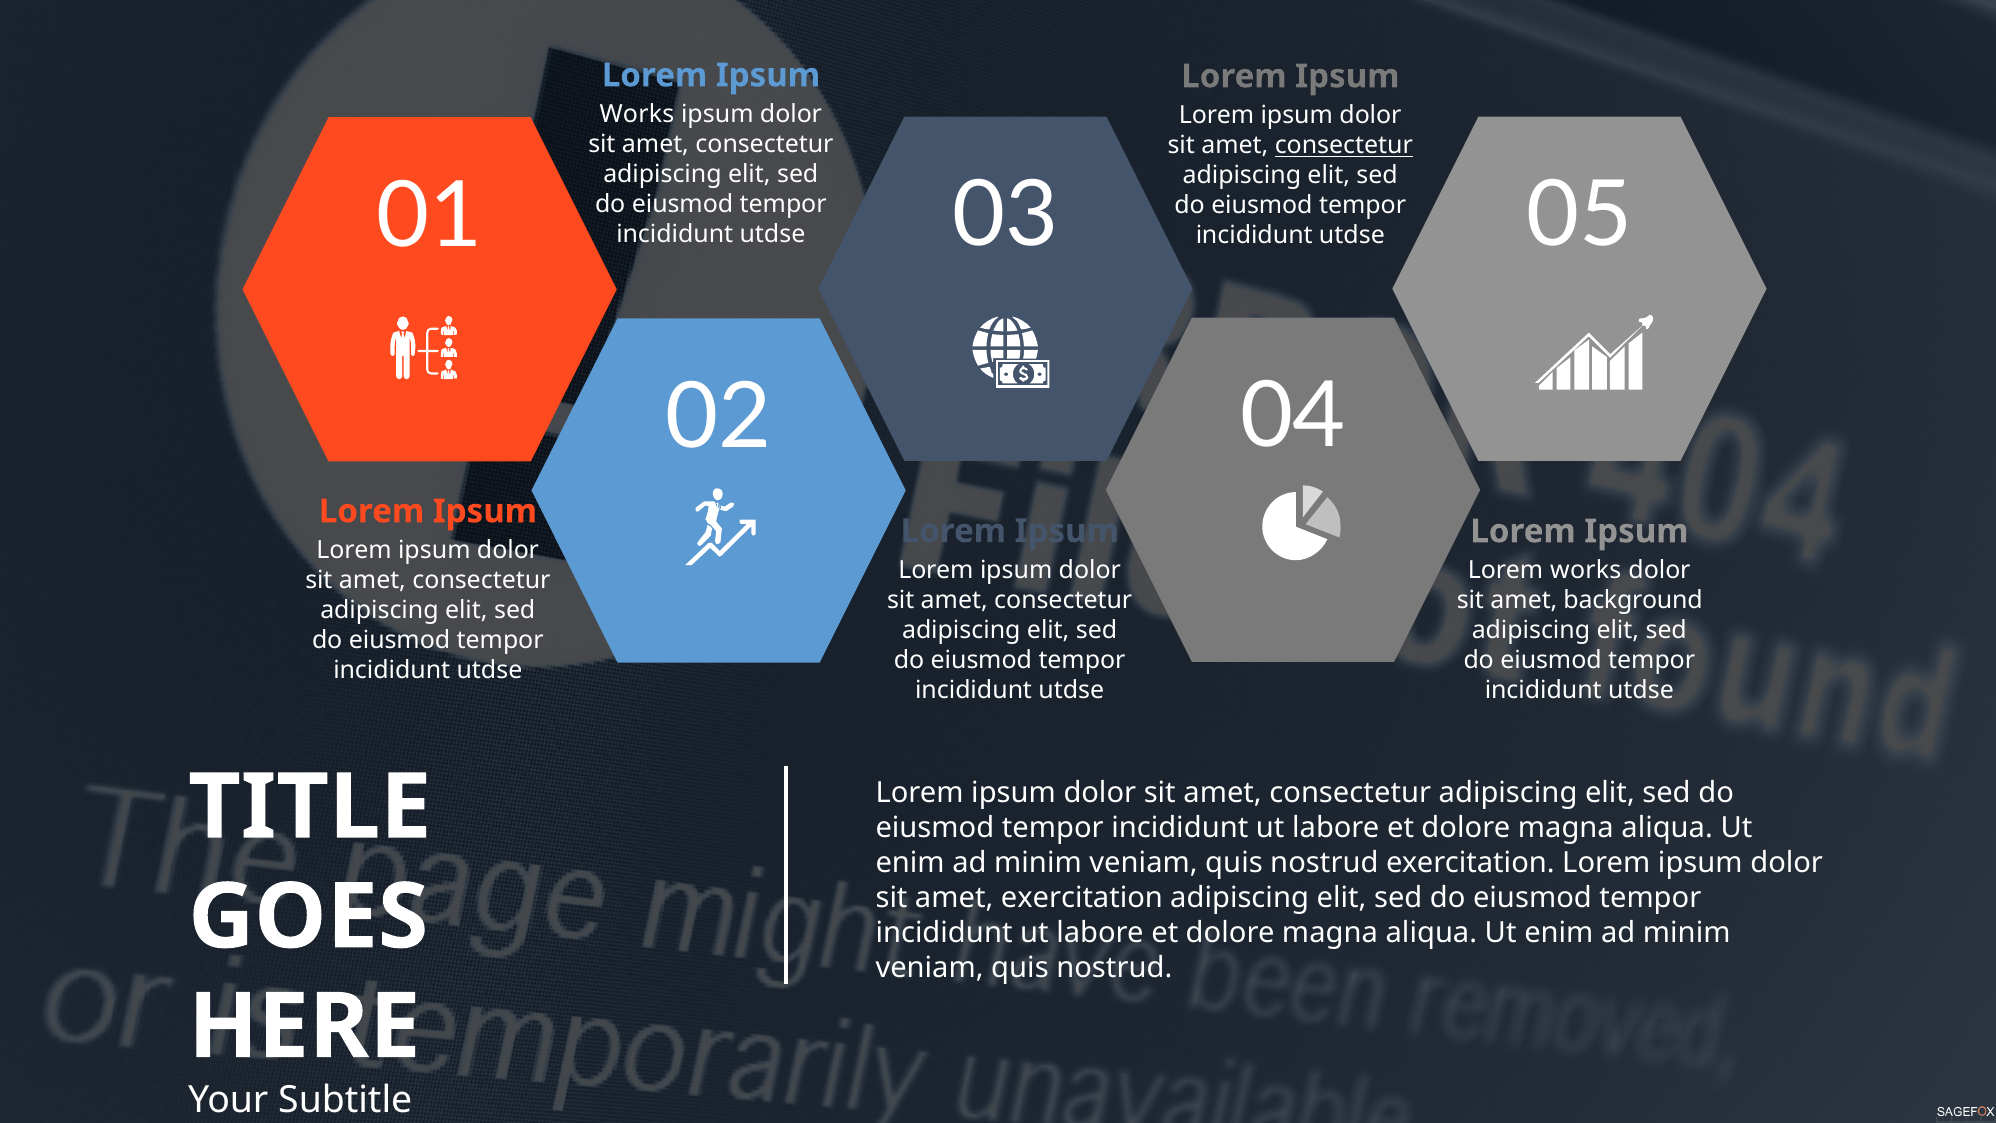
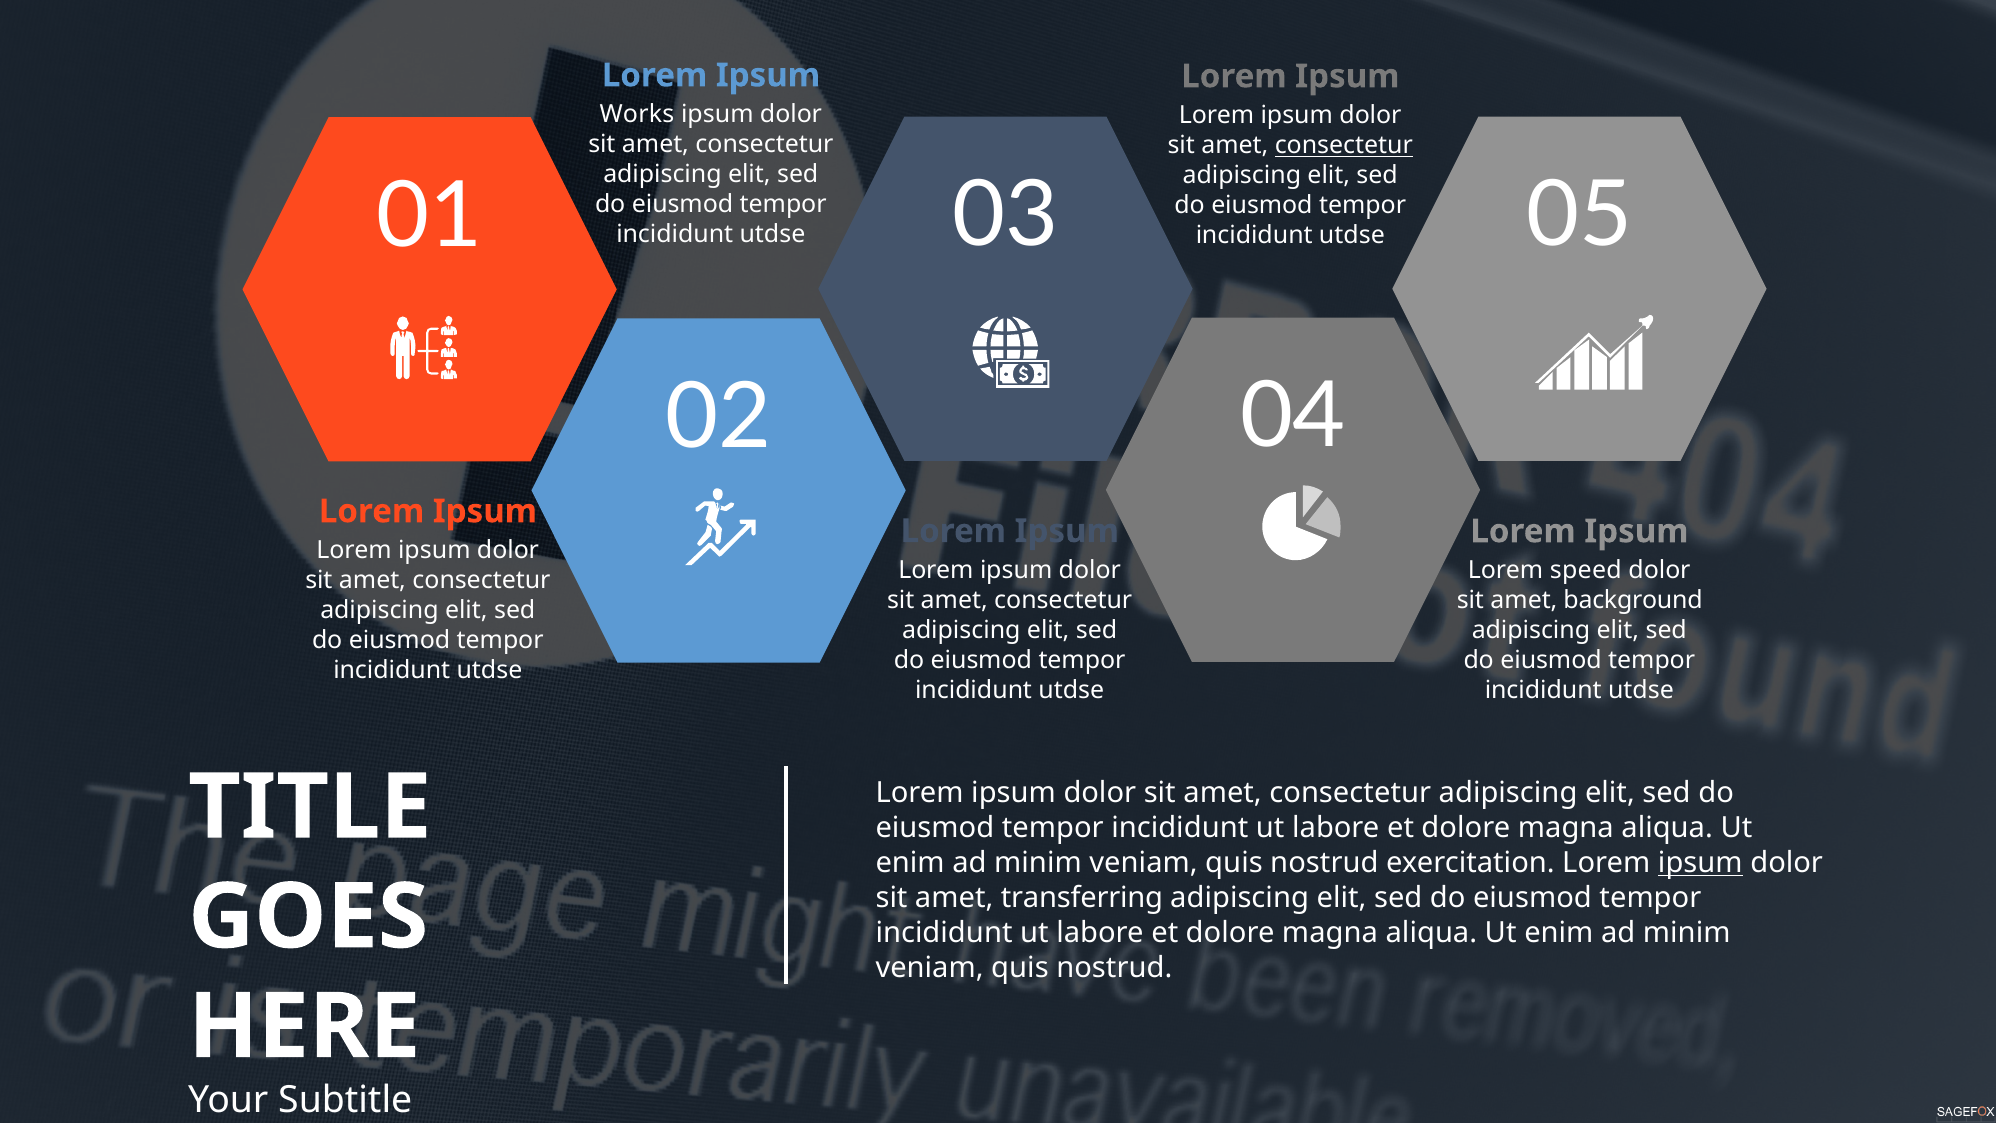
Lorem works: works -> speed (1586, 571)
ipsum underline: none -> present (1700, 863)
amet exercitation: exercitation -> transferring (1082, 898)
